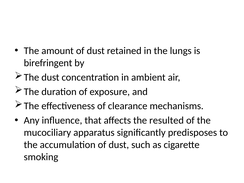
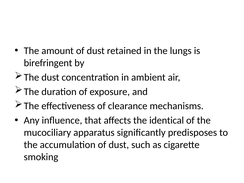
resulted: resulted -> identical (167, 120)
